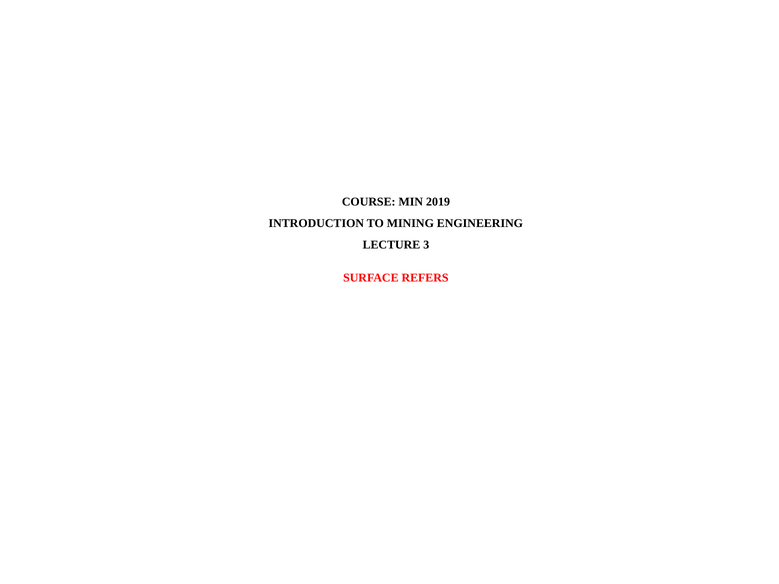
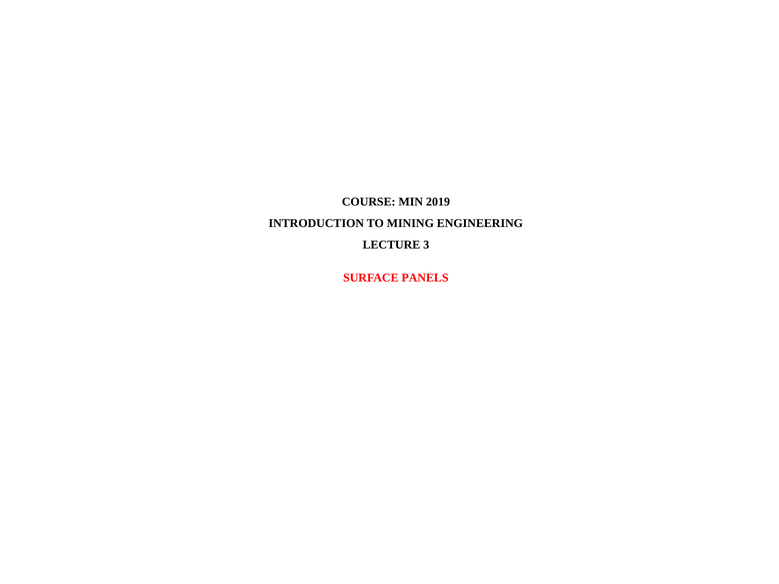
REFERS: REFERS -> PANELS (425, 278)
